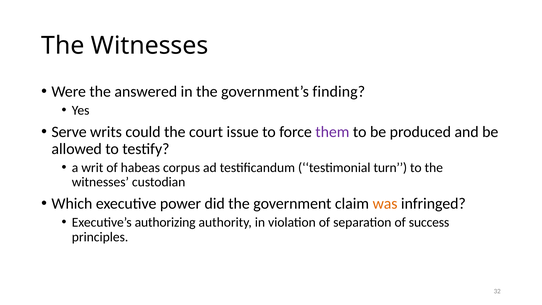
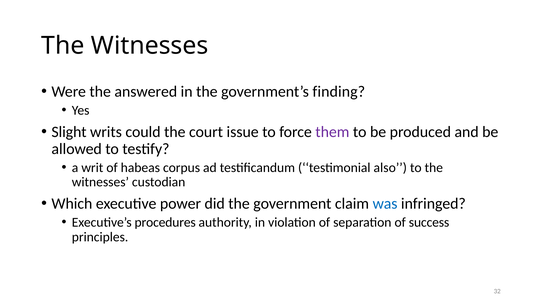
Serve: Serve -> Slight (69, 132)
turn: turn -> also (390, 167)
was colour: orange -> blue (385, 204)
authorizing: authorizing -> procedures (165, 222)
